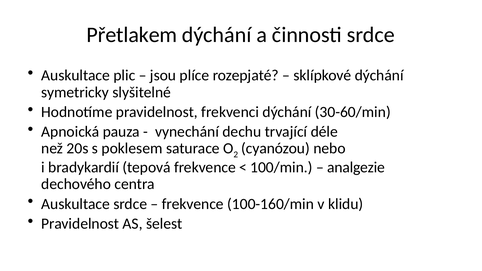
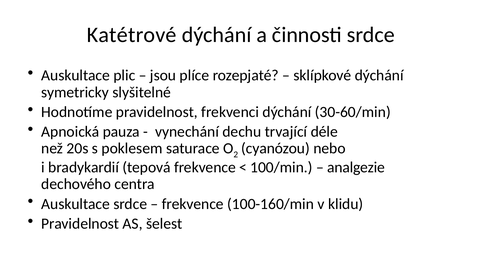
Přetlakem: Přetlakem -> Katétrové (132, 35)
